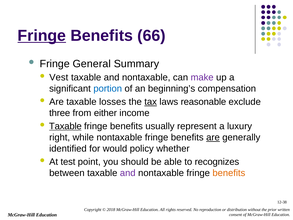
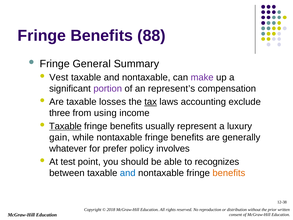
Fringe underline: present -> none (42, 36)
66: 66 -> 88 (151, 36)
portion colour: blue -> purple (108, 89)
beginning’s: beginning’s -> represent’s (172, 89)
reasonable: reasonable -> accounting (203, 102)
either: either -> using (105, 113)
right: right -> gain (60, 137)
are underline: present -> none (213, 137)
identified: identified -> whatever (68, 148)
would: would -> prefer (115, 148)
whether: whether -> involves (173, 148)
and colour: purple -> blue (128, 173)
